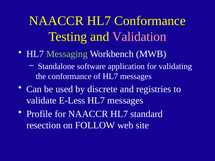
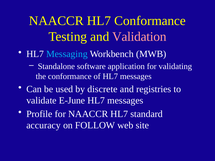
Messaging colour: light green -> light blue (67, 54)
E-Less: E-Less -> E-June (72, 101)
resection: resection -> accuracy (44, 126)
